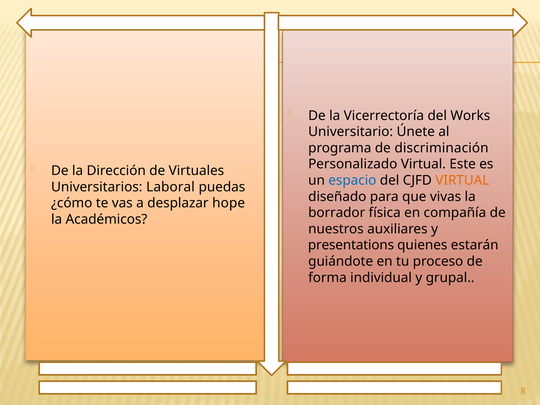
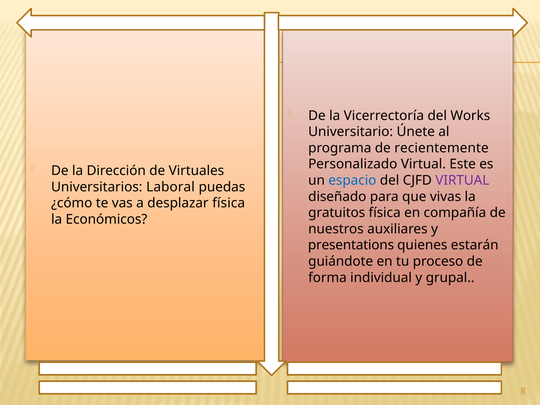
discriminación: discriminación -> recientemente (442, 148)
VIRTUAL colour: orange -> purple (462, 180)
desplazar hope: hope -> física (229, 203)
borrador: borrador -> gratuitos (337, 213)
Académicos: Académicos -> Económicos (106, 219)
